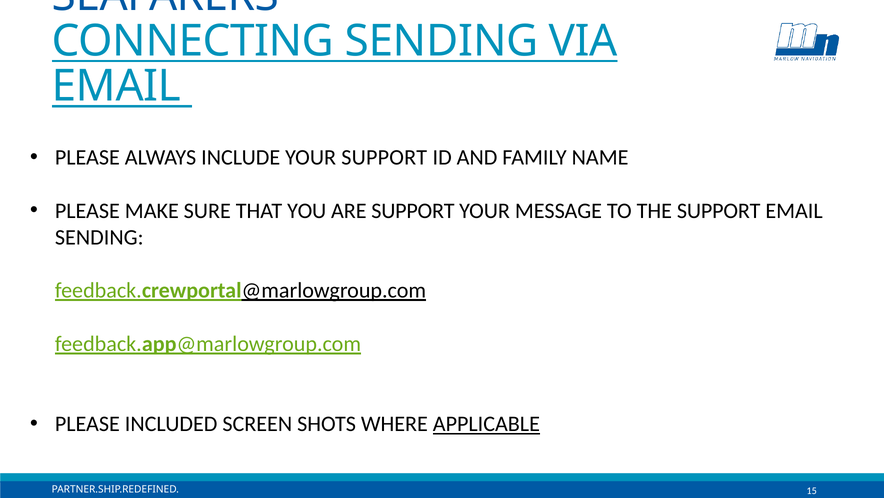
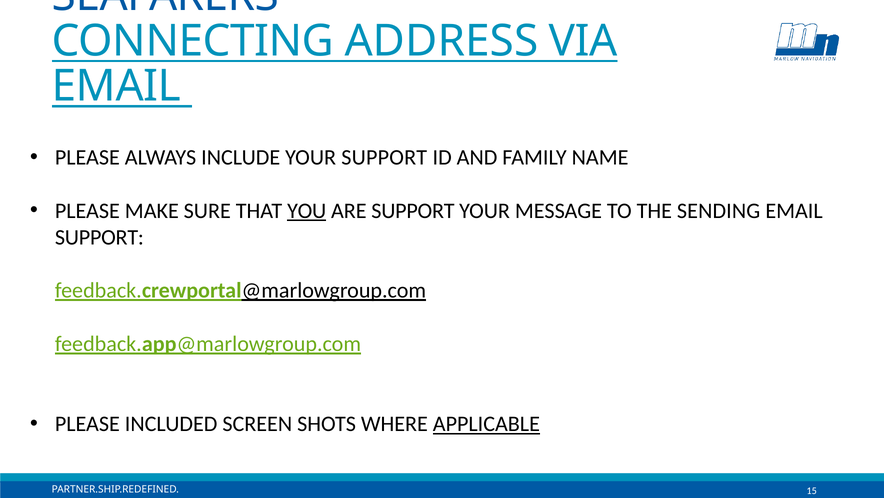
CONNECTING SENDING: SENDING -> ADDRESS (441, 41)
YOU underline: none -> present (307, 210)
THE SUPPORT: SUPPORT -> SENDING (719, 210)
SENDING: SENDING -> SUPPORT (99, 237)
